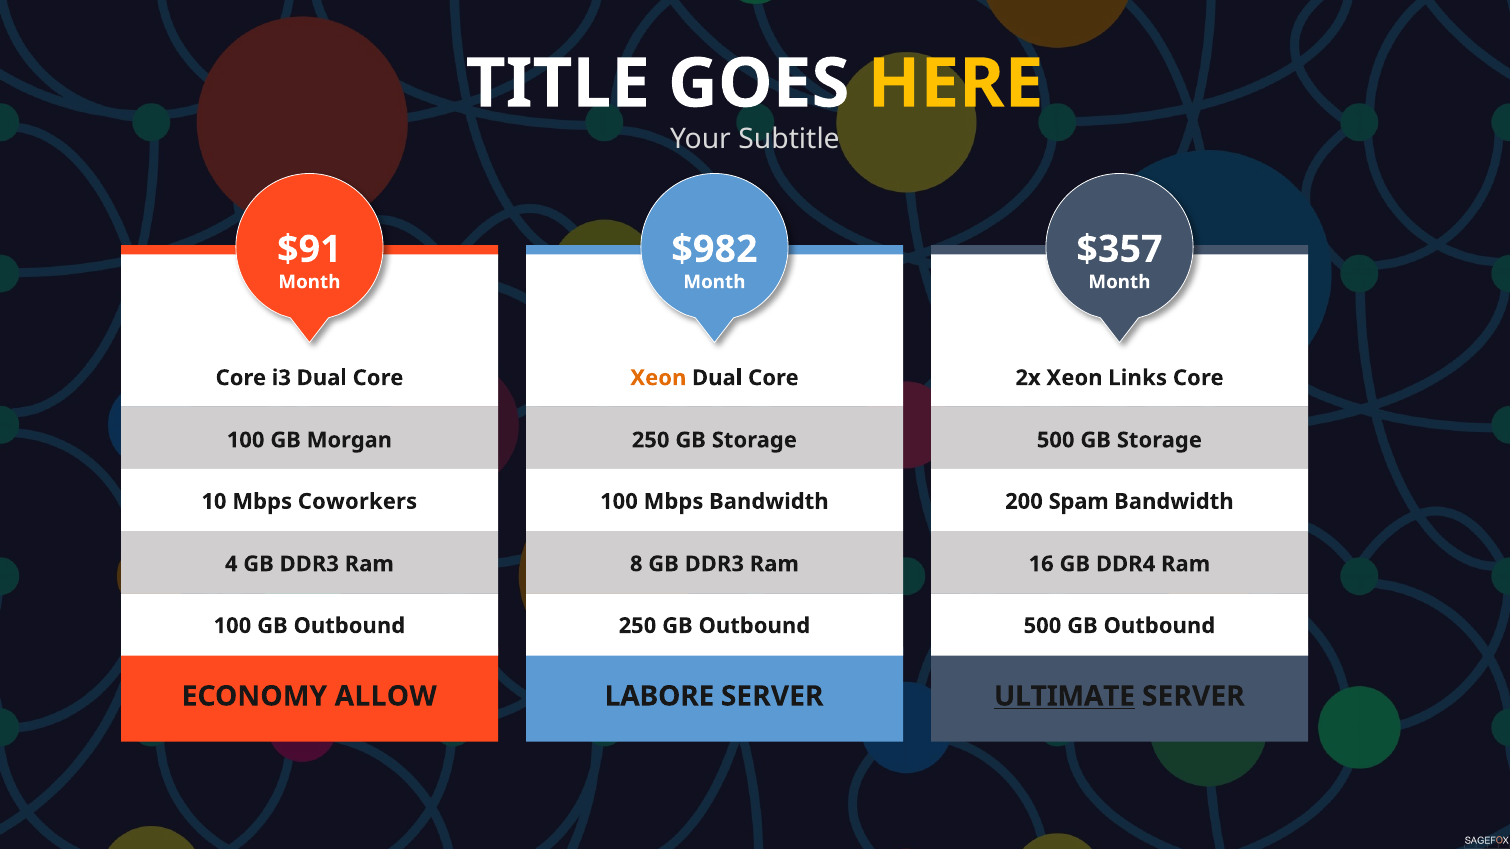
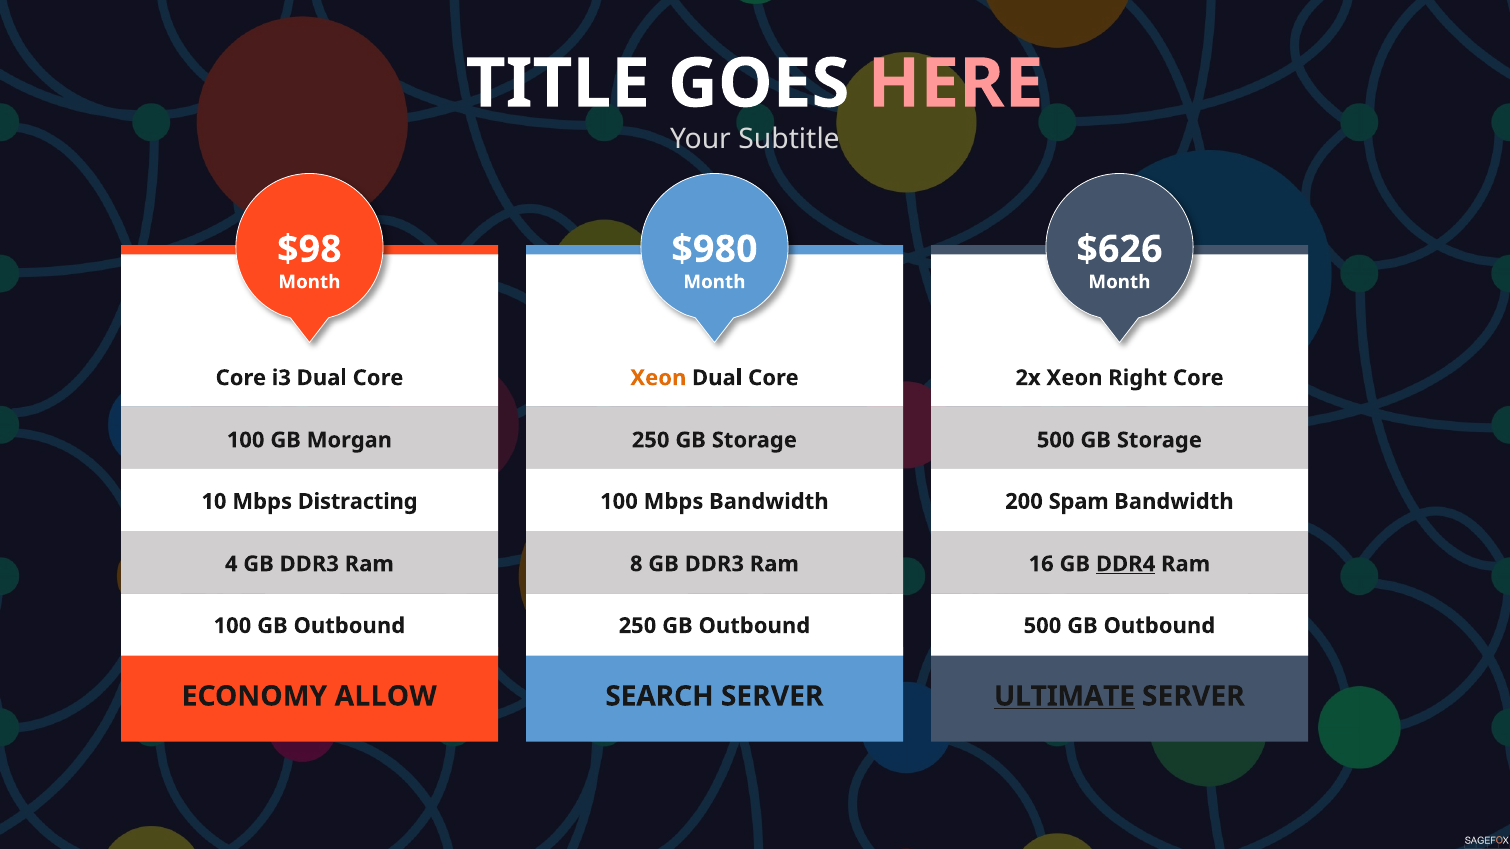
HERE colour: yellow -> pink (955, 84)
$91: $91 -> $98 (309, 249)
$982: $982 -> $980 (714, 249)
$357: $357 -> $626 (1120, 249)
Links: Links -> Right (1138, 378)
Coworkers: Coworkers -> Distracting (358, 502)
DDR4 underline: none -> present (1126, 564)
LABORE: LABORE -> SEARCH (659, 697)
